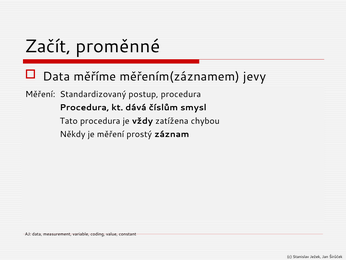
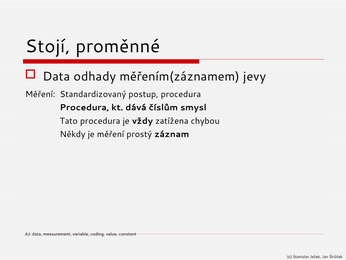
Začít: Začít -> Stojí (48, 46)
měříme: měříme -> odhady (95, 76)
